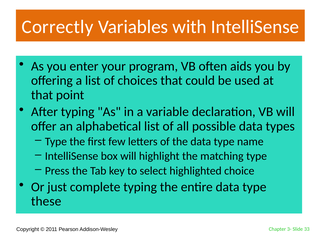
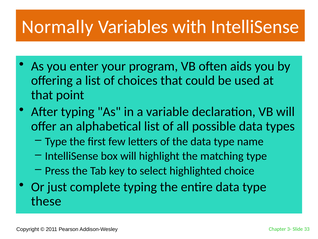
Correctly: Correctly -> Normally (58, 27)
